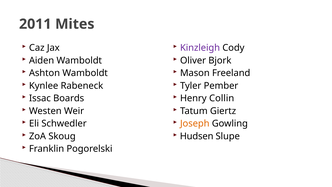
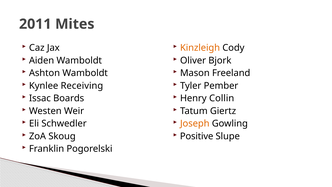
Kinzleigh colour: purple -> orange (200, 48)
Rabeneck: Rabeneck -> Receiving (82, 86)
Hudsen: Hudsen -> Positive (197, 136)
